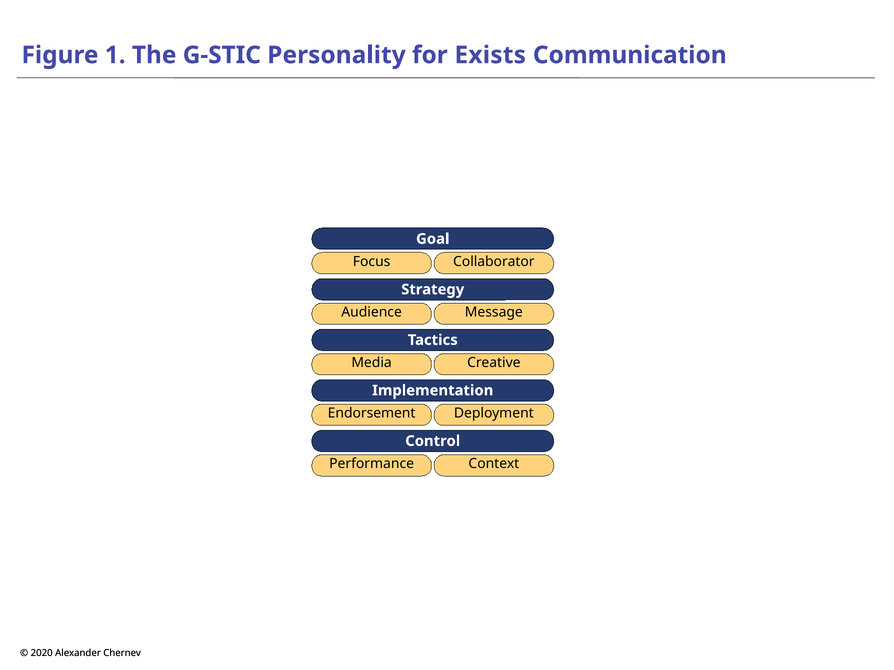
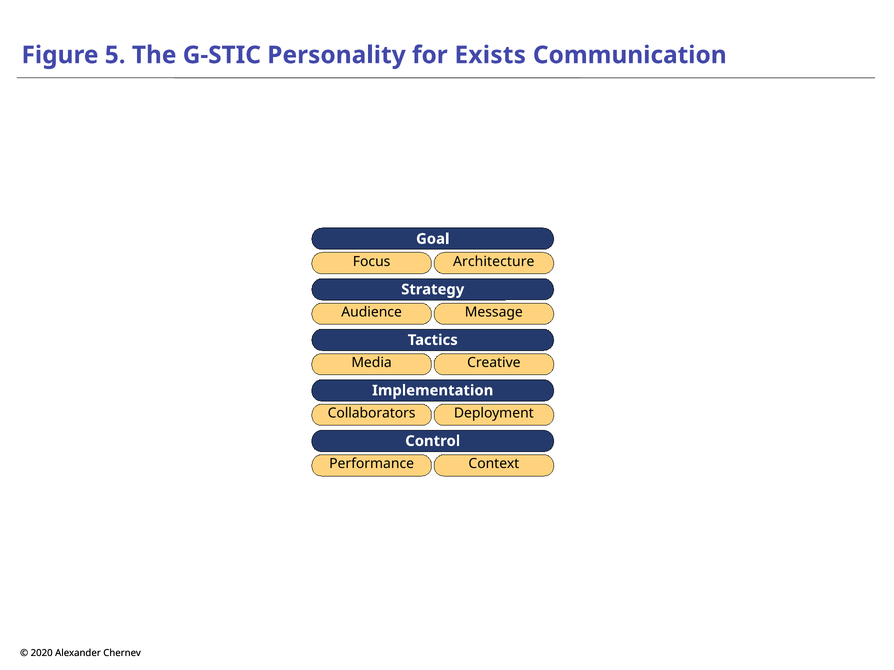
1: 1 -> 5 (115, 55)
Collaborator: Collaborator -> Architecture (494, 262)
Endorsement: Endorsement -> Collaborators (372, 413)
